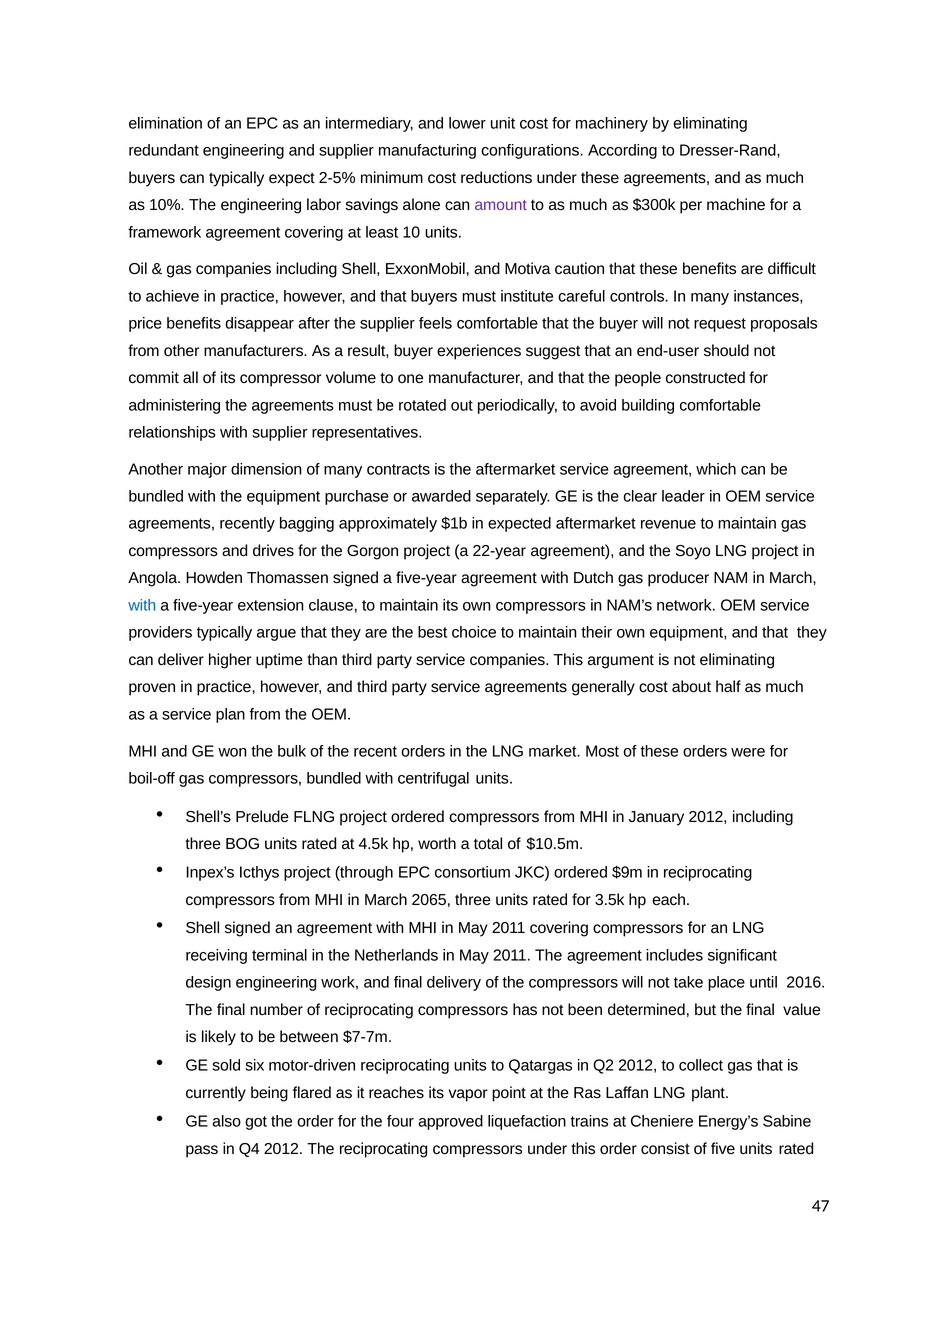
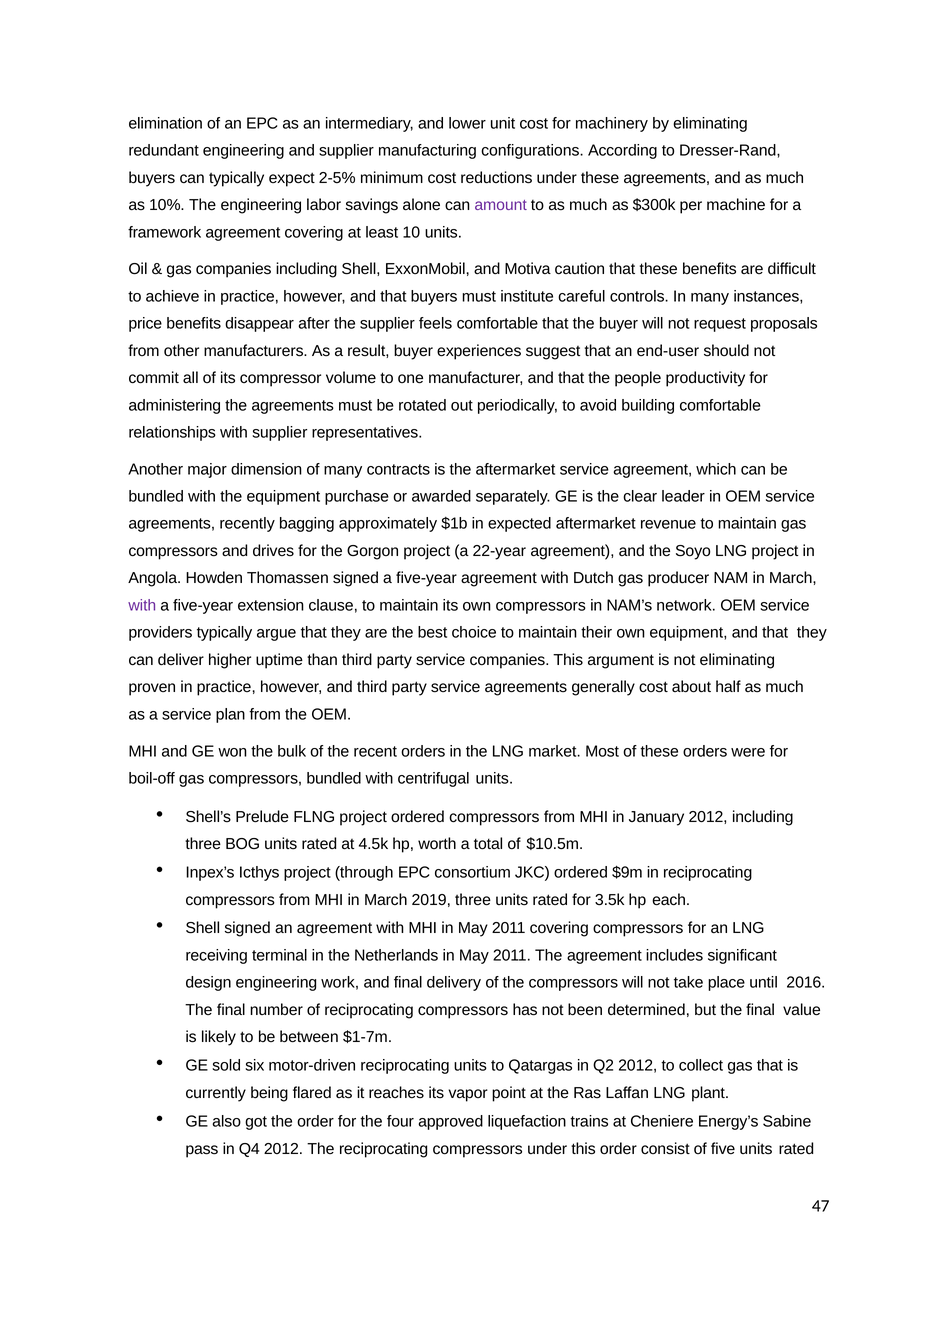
constructed: constructed -> productivity (705, 378)
with colour: blue -> purple (142, 605)
2065: 2065 -> 2019 (431, 899)
$7-7m: $7-7m -> $1-7m (368, 1037)
